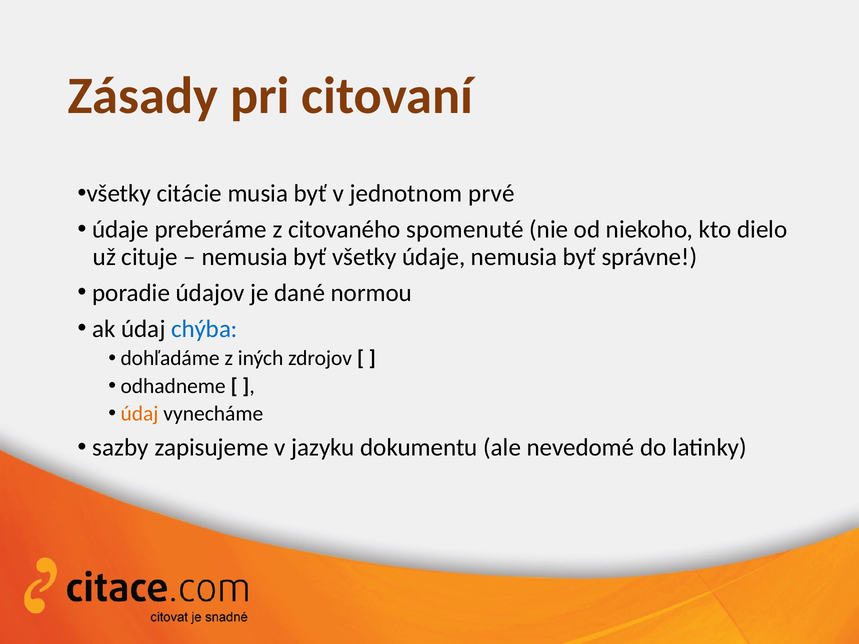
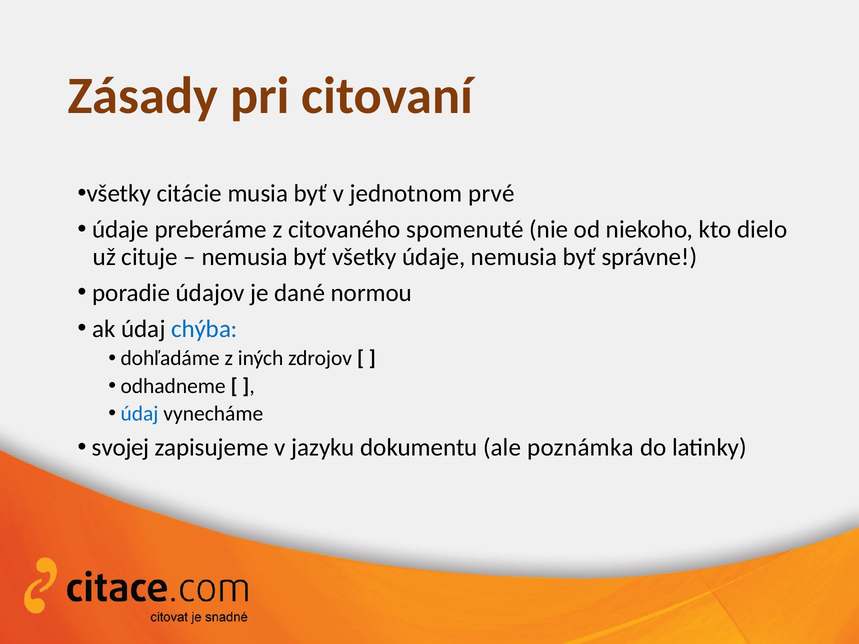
údaj colour: orange -> blue (140, 414)
sazby: sazby -> svojej (121, 448)
nevedomé: nevedomé -> poznámka (580, 448)
